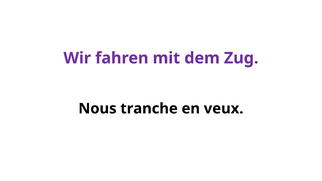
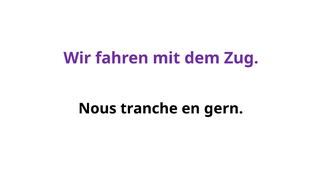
veux: veux -> gern (224, 109)
